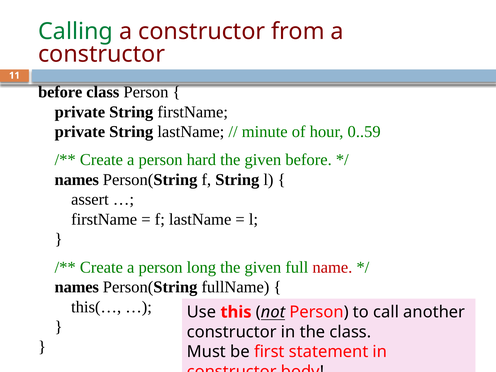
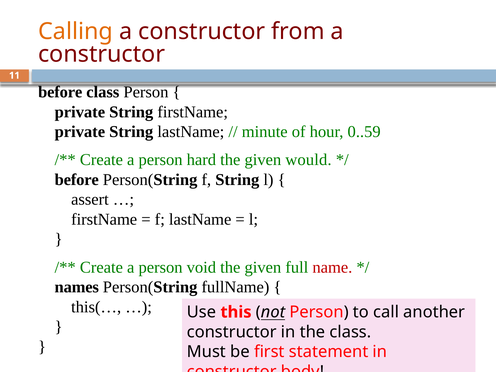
Calling colour: green -> orange (76, 32)
given before: before -> would (308, 160)
names: names -> before (77, 180)
long: long -> void (201, 267)
